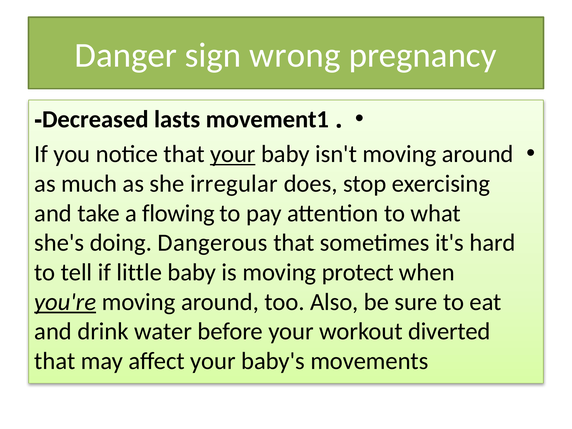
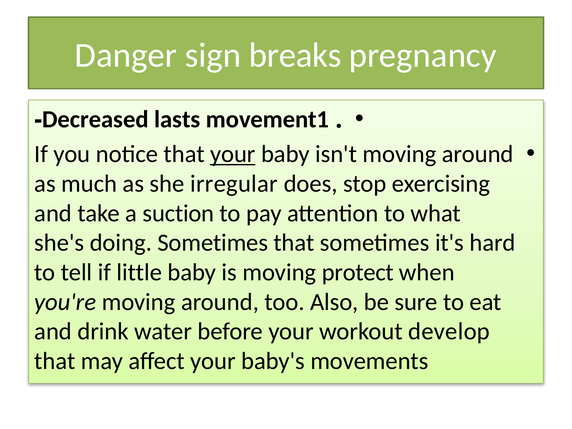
wrong: wrong -> breaks (295, 55)
flowing: flowing -> suction (178, 213)
doing Dangerous: Dangerous -> Sometimes (213, 243)
you're underline: present -> none (65, 302)
diverted: diverted -> develop (449, 332)
